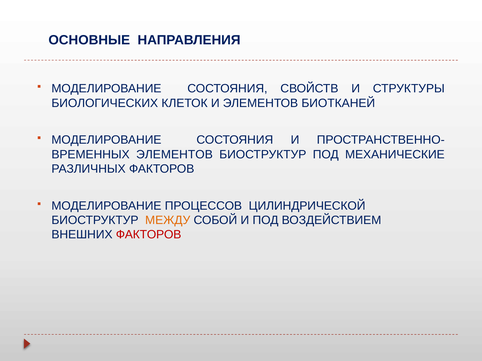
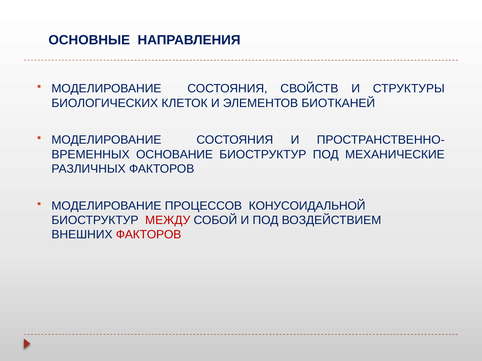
ЭЛЕМЕНТОВ: ЭЛЕМЕНТОВ -> ОСНОВАНИЕ (175, 155)
ЦИЛИНДРИЧЕСКОЙ: ЦИЛИНДРИЧЕСКОЙ -> КОНУСОИДАЛЬНОЙ (307, 206)
МЕЖДУ colour: orange -> red (168, 221)
